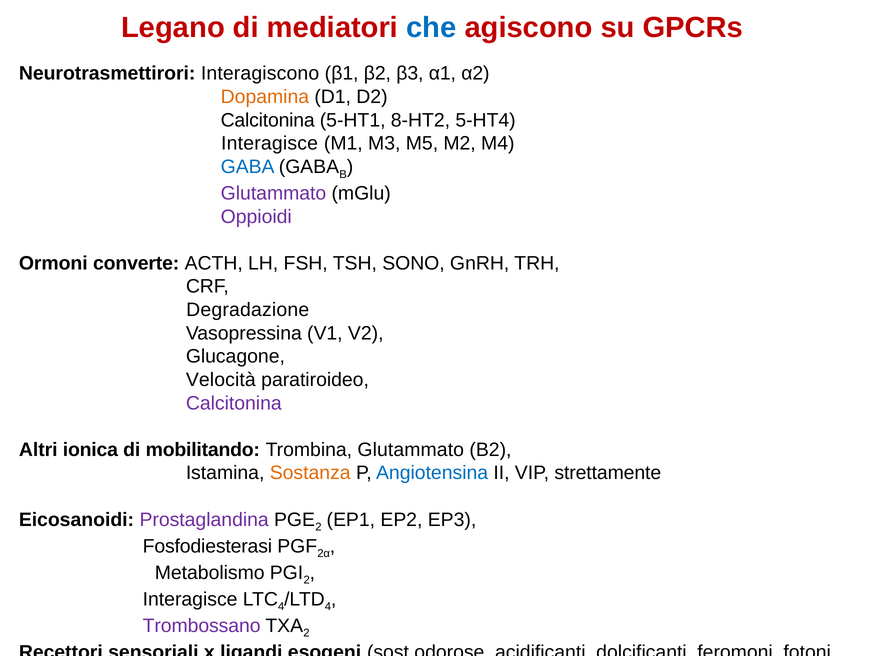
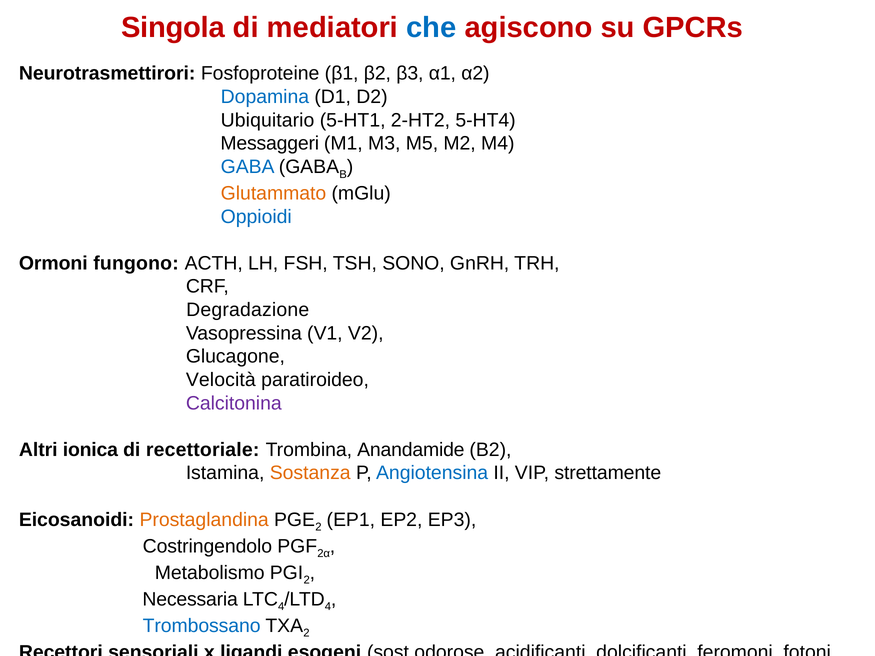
Legano: Legano -> Singola (173, 28)
Interagiscono: Interagiscono -> Fosfoproteine (260, 74)
Dopamina colour: orange -> blue (265, 97)
Calcitonina: Calcitonina -> Ubiquitario (268, 120)
8-HT2: 8-HT2 -> 2-HT2 (420, 120)
Interagisce: Interagisce -> Messaggeri (270, 144)
Glutammato colour: purple -> orange (274, 193)
Oppioidi colour: purple -> blue (256, 217)
converte: converte -> fungono (136, 263)
mobilitando: mobilitando -> recettoriale (203, 450)
Trombina Glutammato: Glutammato -> Anandamide (411, 450)
Prostaglandina colour: purple -> orange (204, 520)
Fosfodiesterasi: Fosfodiesterasi -> Costringendolo (207, 546)
Interagisce: Interagisce -> Necessaria (190, 599)
Trombossano colour: purple -> blue (202, 626)
